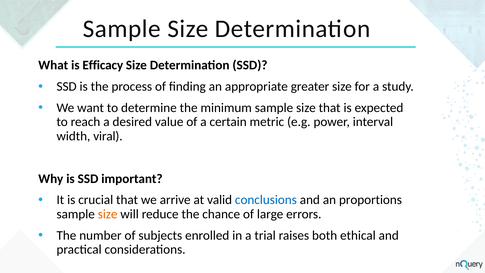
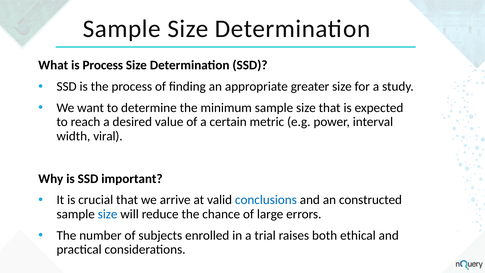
is Efficacy: Efficacy -> Process (103, 65)
proportions: proportions -> constructed (370, 200)
size colour: orange -> blue (108, 214)
